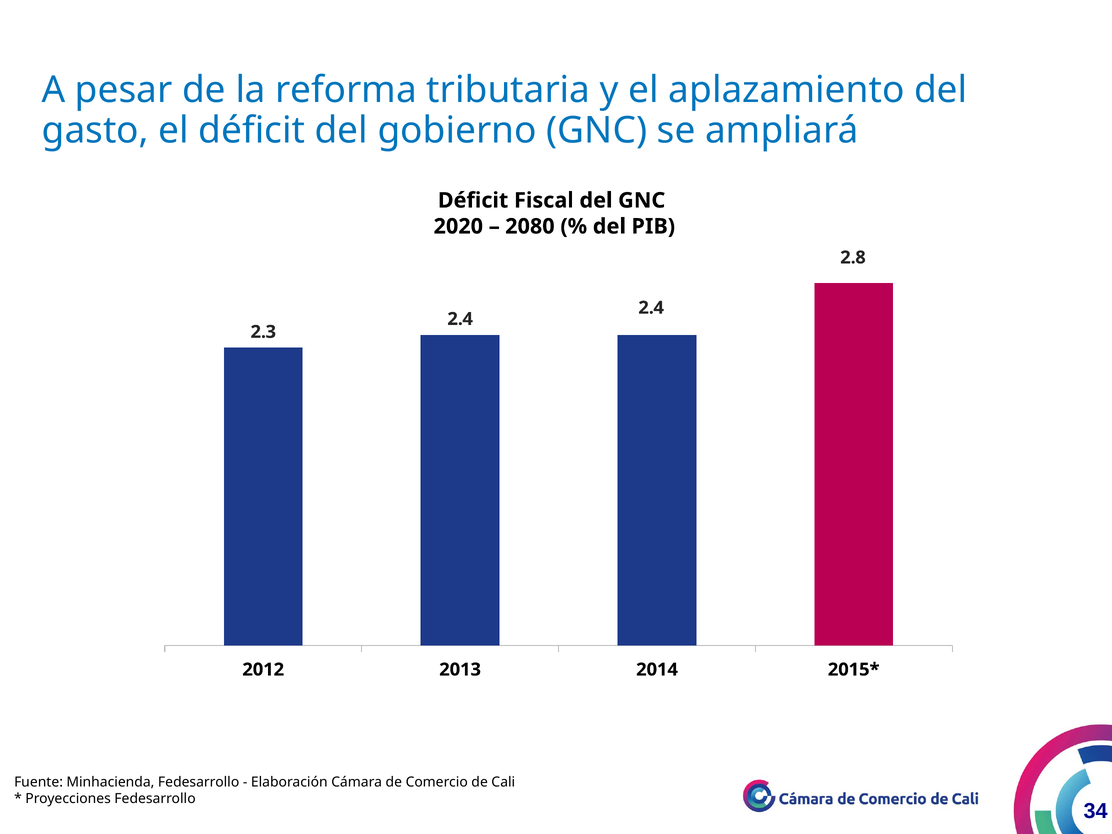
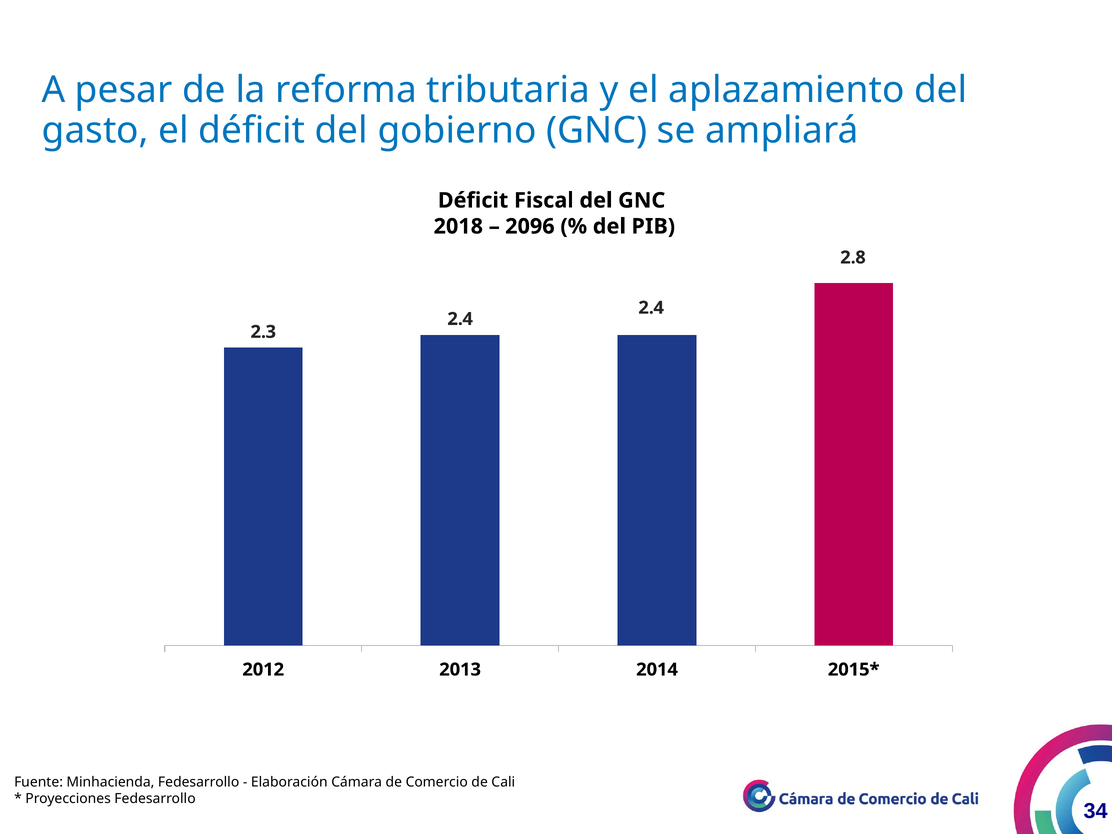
2020: 2020 -> 2018 (458, 226)
2080: 2080 -> 2096 (530, 226)
